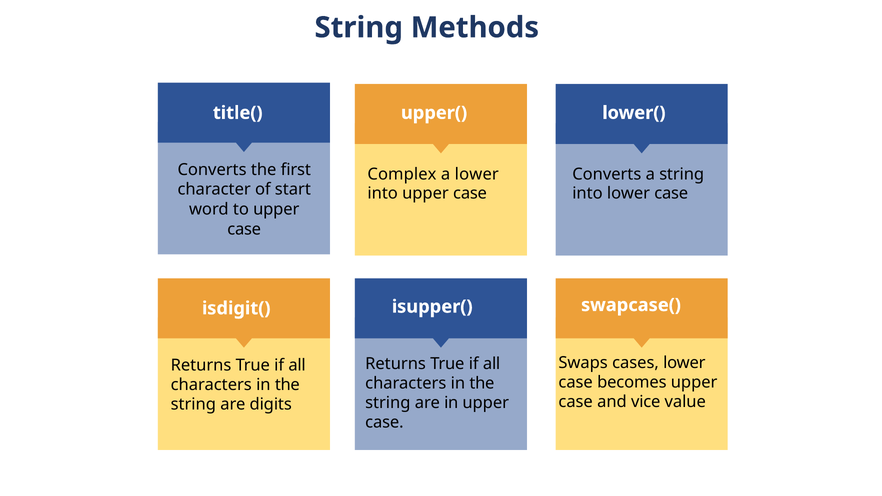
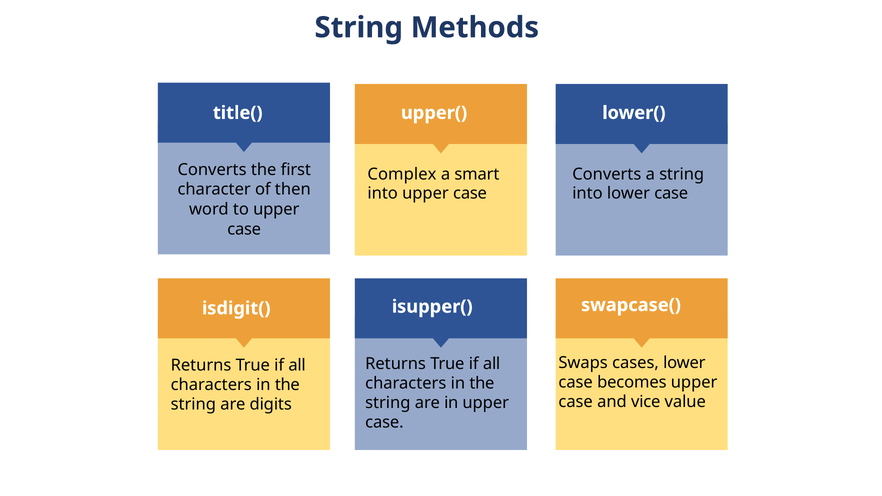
a lower: lower -> smart (477, 174)
start: start -> then (293, 190)
